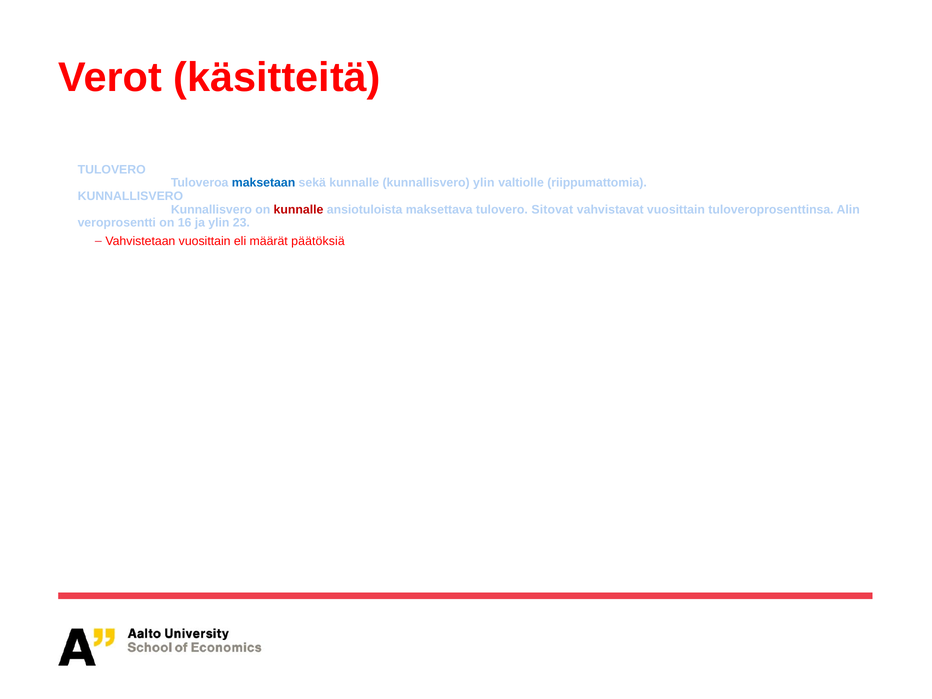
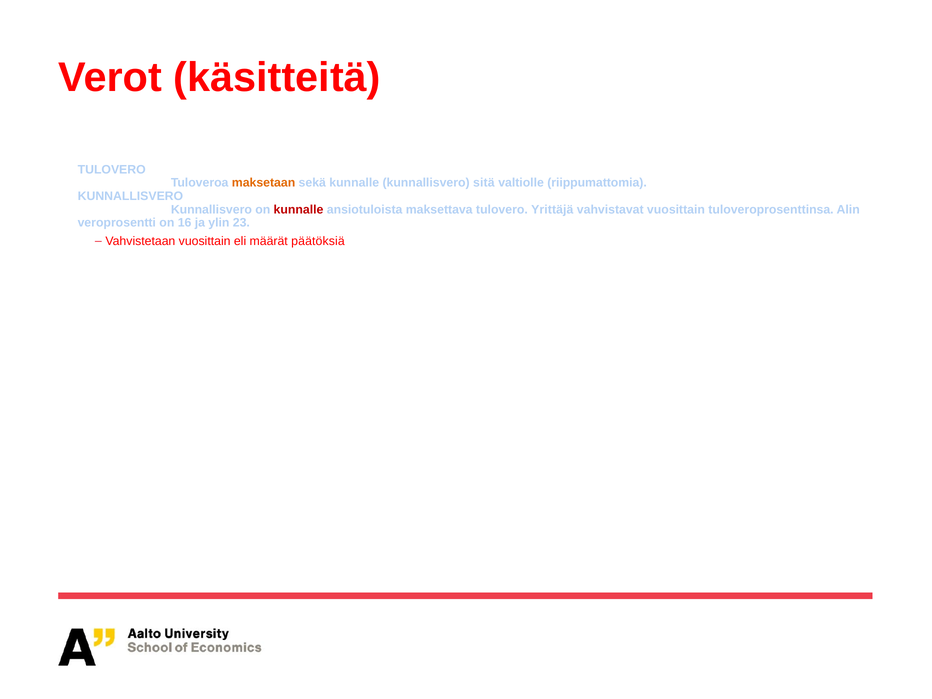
maksetaan colour: blue -> orange (264, 183)
kunnallisvero ylin: ylin -> sitä (484, 183)
Sitovat: Sitovat -> Yrittäjä (552, 209)
